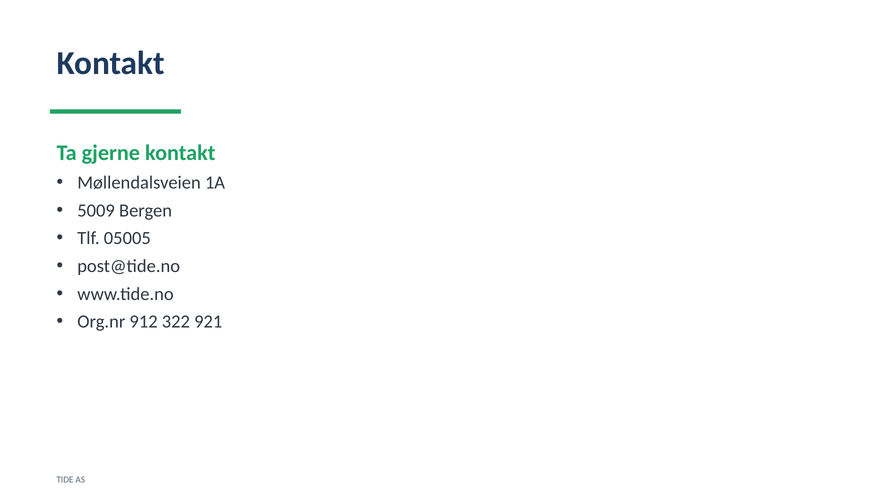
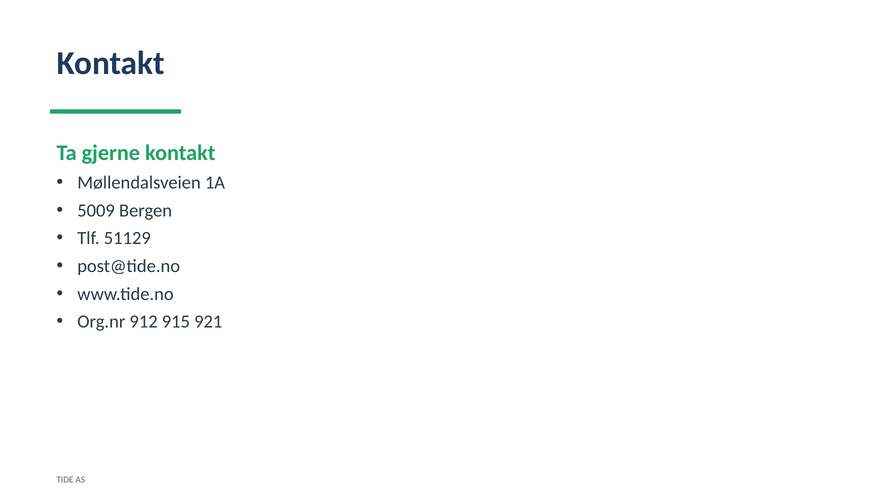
05005: 05005 -> 51129 (127, 238)
322: 322 -> 915 (176, 321)
